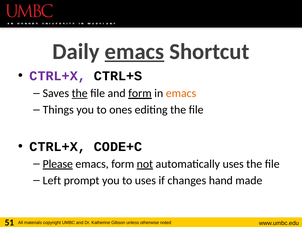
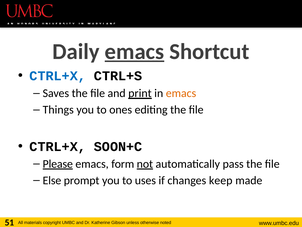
CTRL+X colour: purple -> blue (58, 76)
the underline: present -> none (80, 93)
and form: form -> print (140, 93)
CODE+C: CODE+C -> SOON+C (118, 146)
automatically uses: uses -> pass (233, 164)
Left: Left -> Else (52, 180)
hand: hand -> keep (221, 180)
